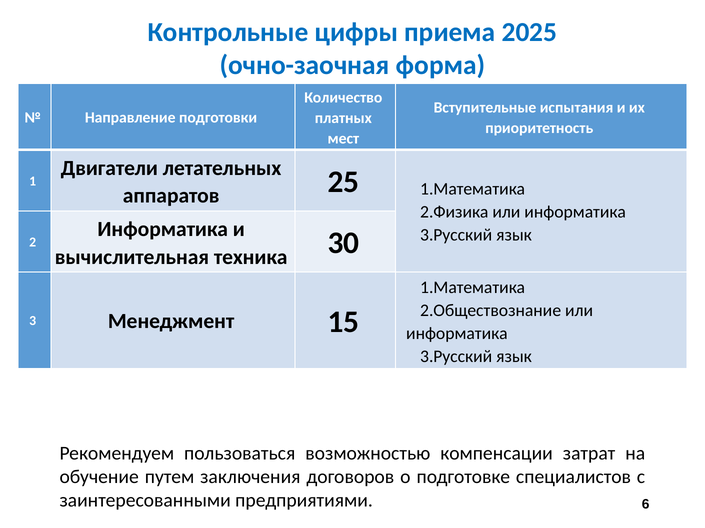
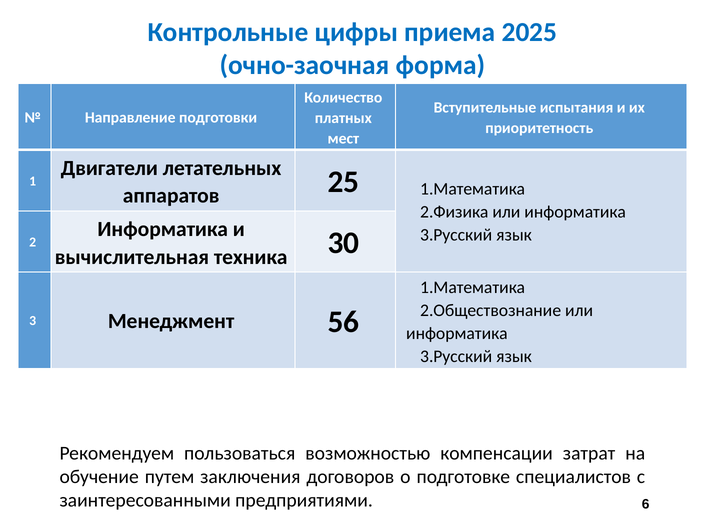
15: 15 -> 56 (343, 322)
